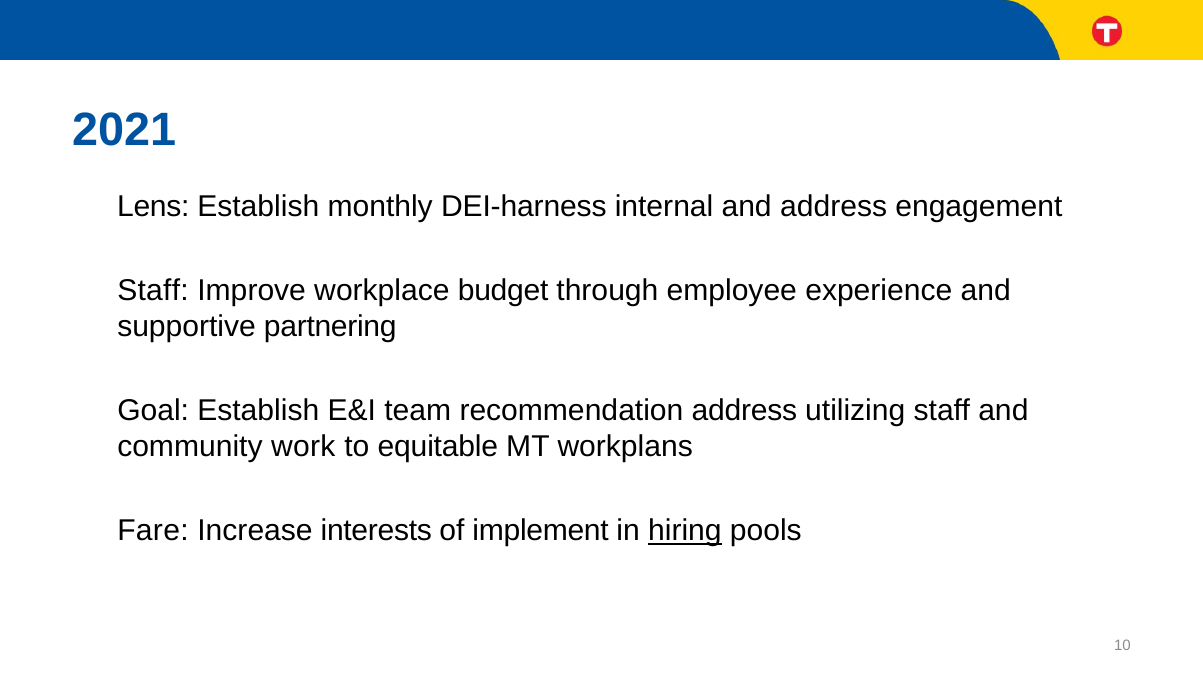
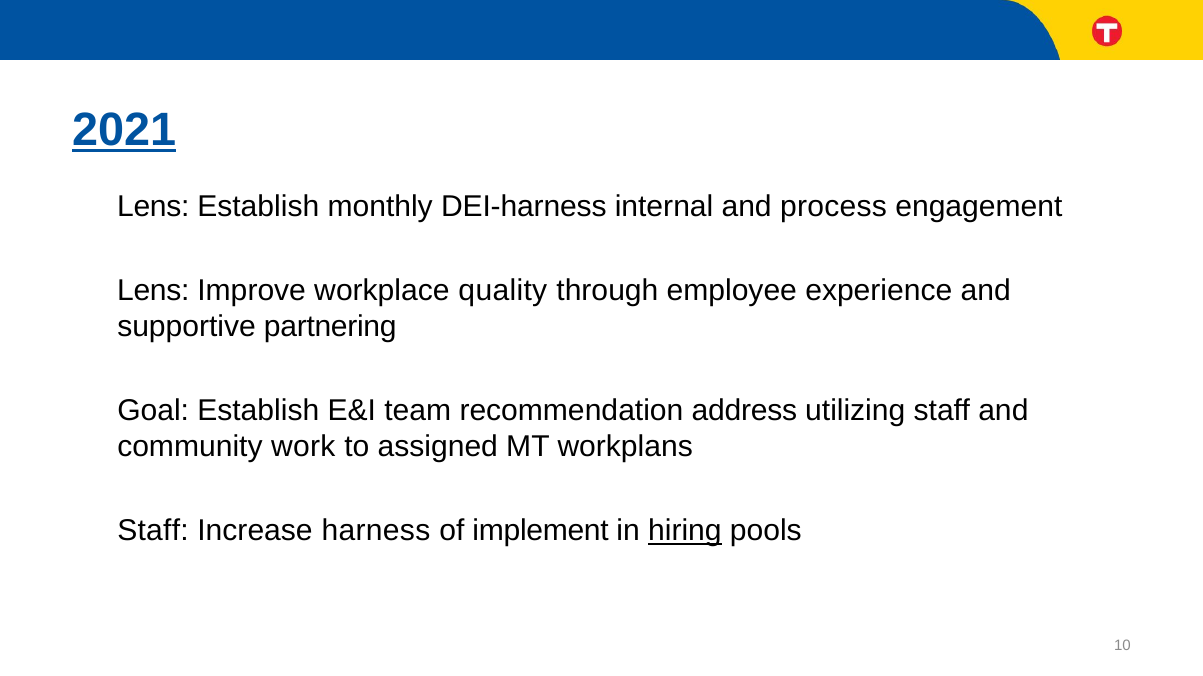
2021 underline: none -> present (124, 130)
and address: address -> process (834, 207)
Staff: Staff -> Lens (153, 291)
budget: budget -> quality (503, 291)
equitable: equitable -> assigned (438, 447)
Fare: Fare -> Staff (153, 531)
interests: interests -> harness (376, 531)
